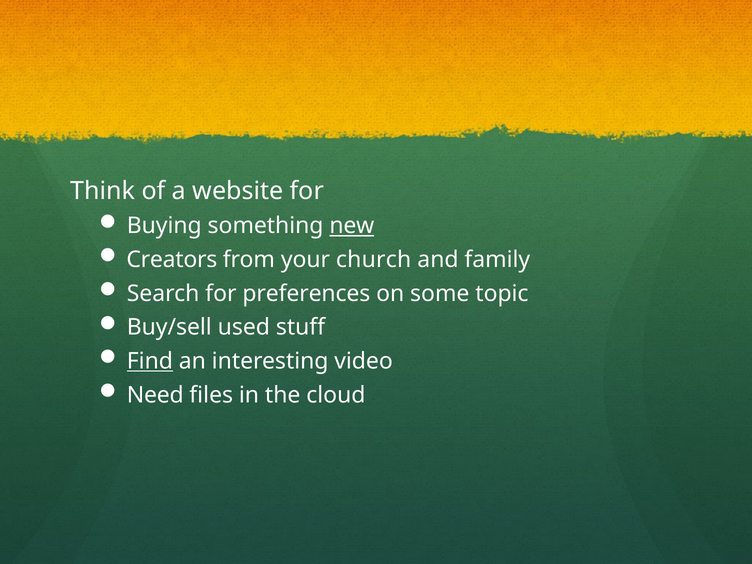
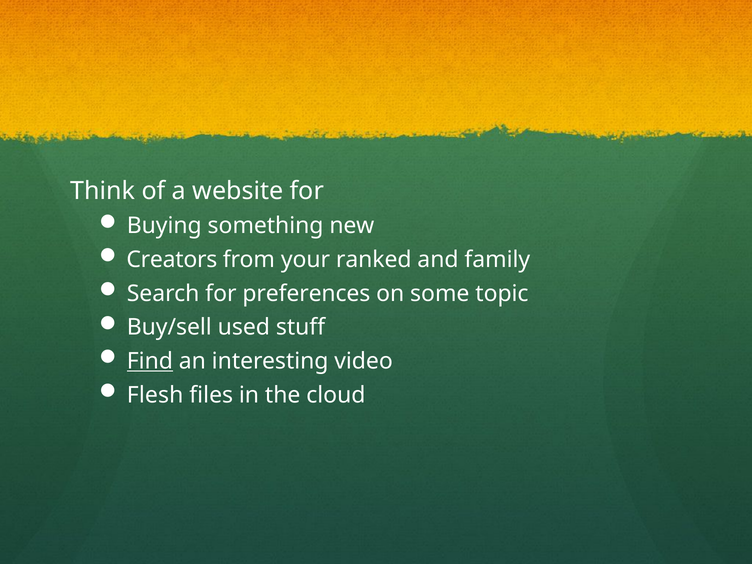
new underline: present -> none (352, 226)
church: church -> ranked (374, 260)
Need: Need -> Flesh (155, 395)
